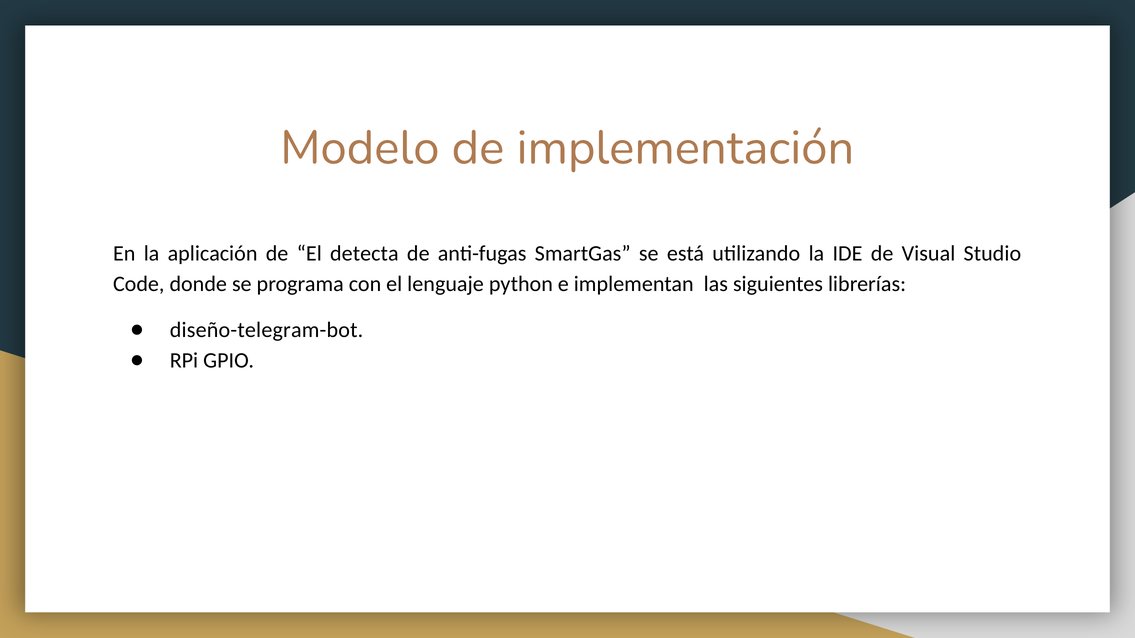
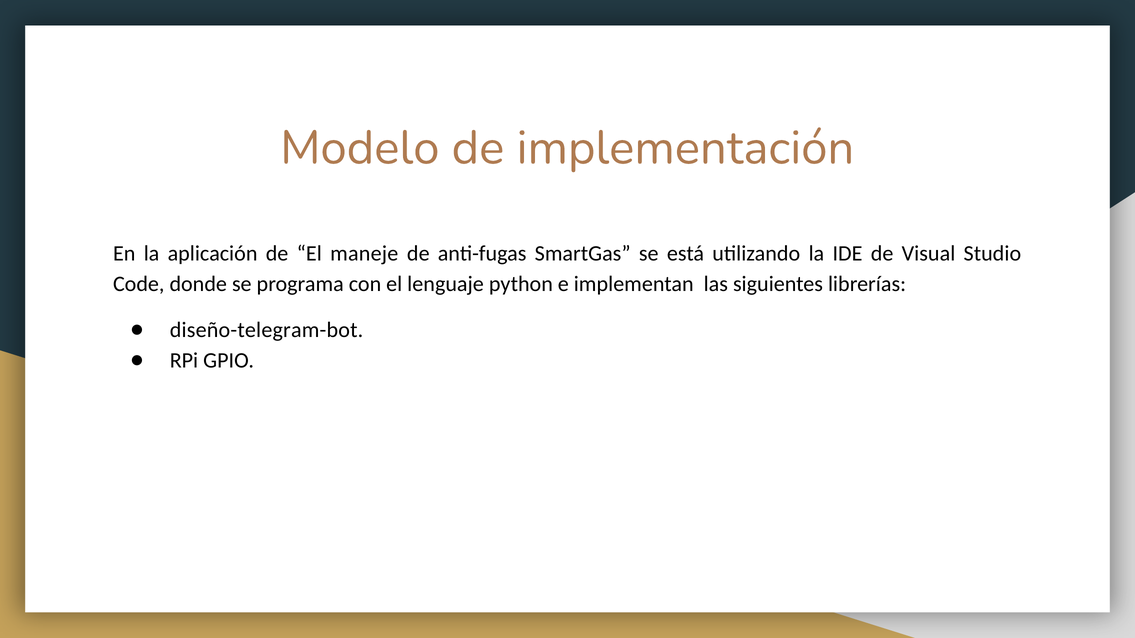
detecta: detecta -> maneje (364, 254)
